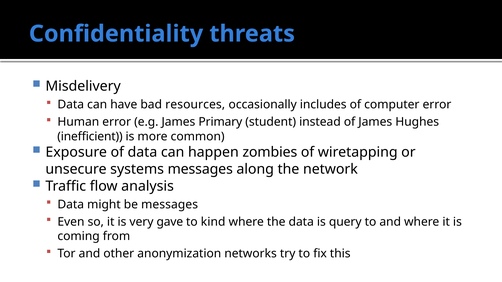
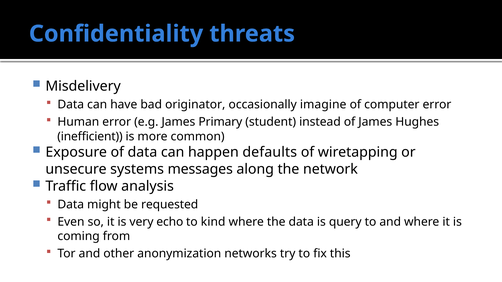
resources: resources -> originator (195, 105)
includes: includes -> imagine (323, 105)
zombies: zombies -> defaults (270, 152)
be messages: messages -> requested (170, 205)
gave: gave -> echo (170, 222)
